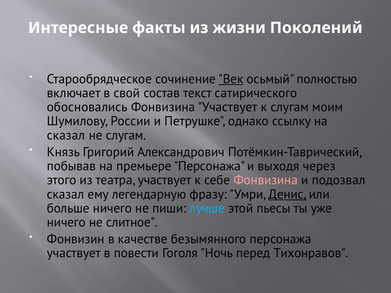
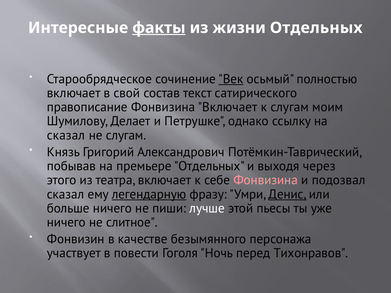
факты underline: none -> present (159, 28)
жизни Поколений: Поколений -> Отдельных (316, 28)
обосновались: обосновались -> правописание (87, 107)
Фонвизина Участвует: Участвует -> Включает (228, 107)
России: России -> Делает (130, 121)
премьере Персонажа: Персонажа -> Отдельных (209, 166)
театра участвует: участвует -> включает (165, 180)
легендарную underline: none -> present (149, 194)
лучше colour: light blue -> white (207, 208)
